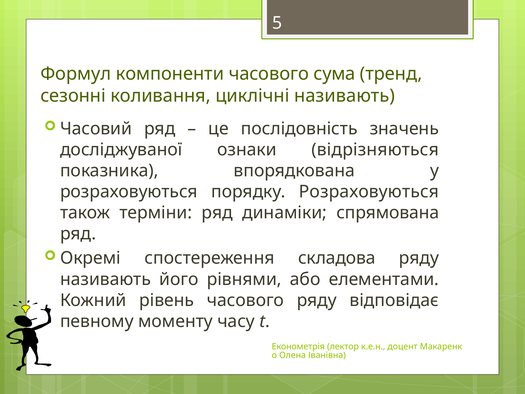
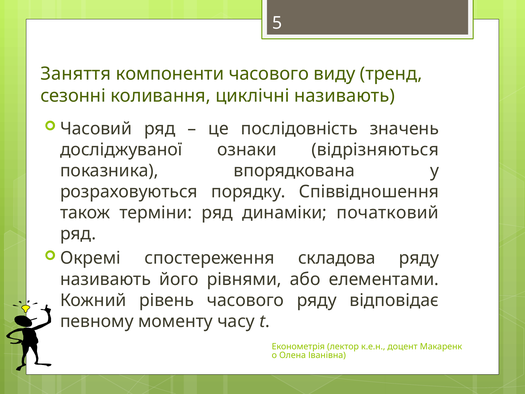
Формул: Формул -> Заняття (76, 74)
сума: сума -> виду (334, 74)
порядку Розраховуються: Розраховуються -> Співвідношення (369, 192)
спрямована: спрямована -> початковий (388, 213)
